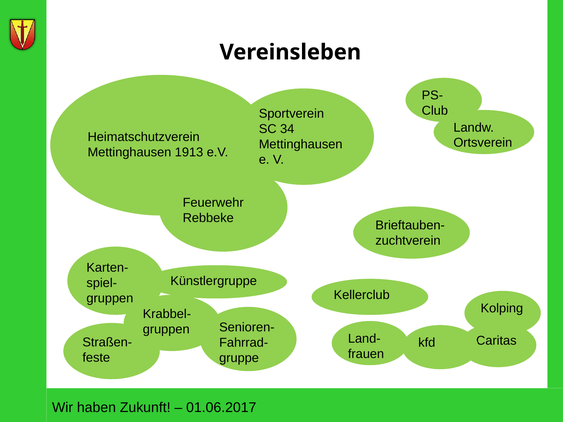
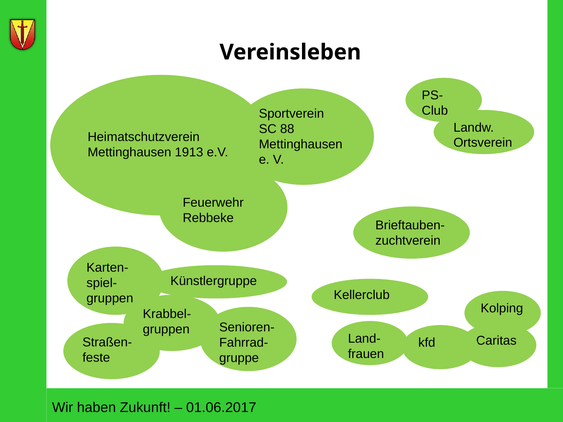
34: 34 -> 88 (287, 129)
